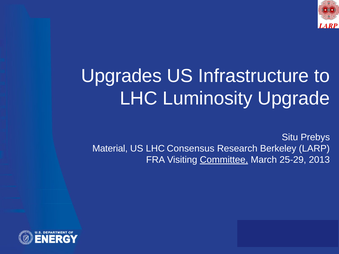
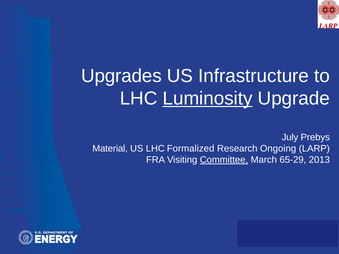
Luminosity underline: none -> present (208, 98)
Situ: Situ -> July (290, 137)
Consensus: Consensus -> Formalized (191, 149)
Berkeley: Berkeley -> Ongoing (278, 149)
25-29: 25-29 -> 65-29 (293, 160)
